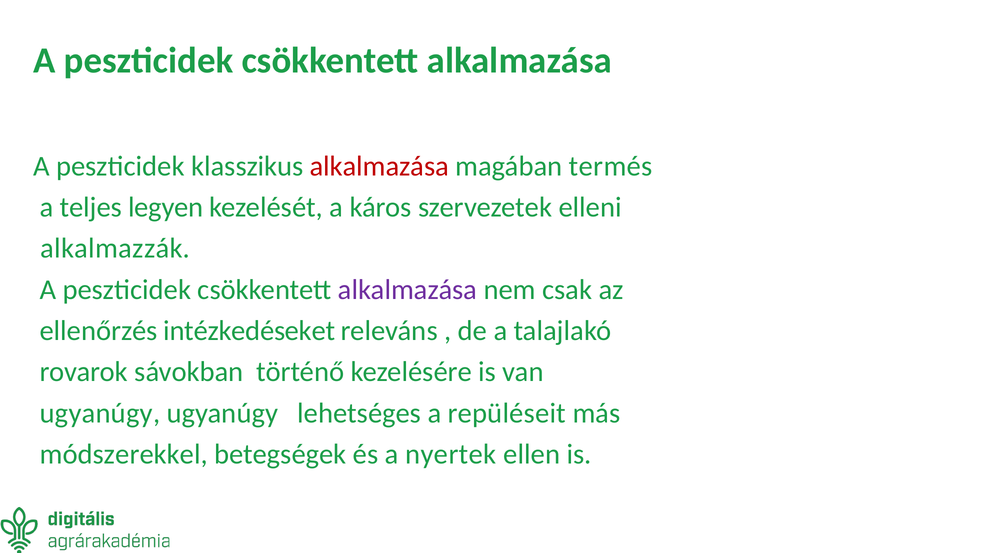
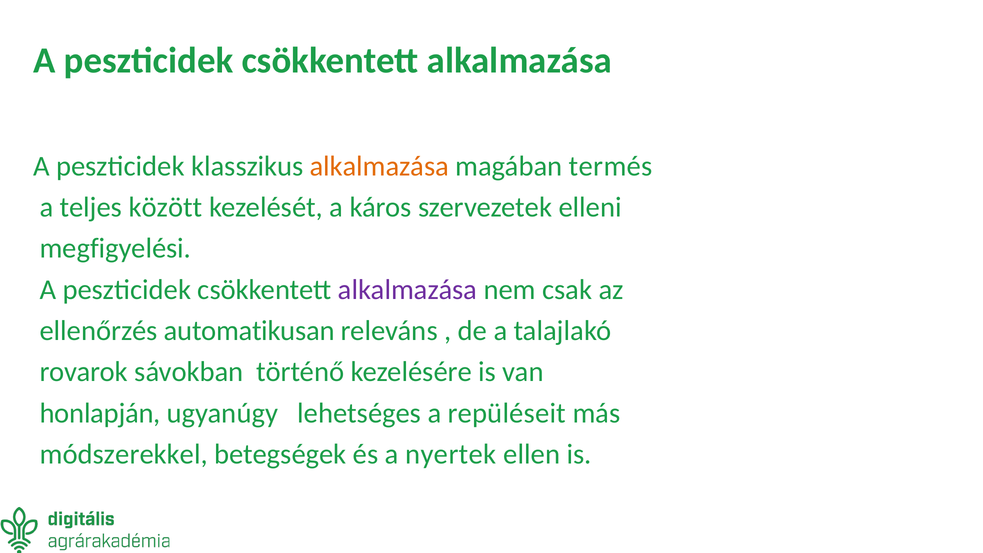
alkalmazása colour: red -> orange (379, 166)
legyen: legyen -> között (166, 207)
alkalmazzák: alkalmazzák -> megfigyelési (115, 248)
intézkedéseket: intézkedéseket -> automatikusan (249, 331)
ugyanúgy: ugyanúgy -> honlapján (100, 413)
